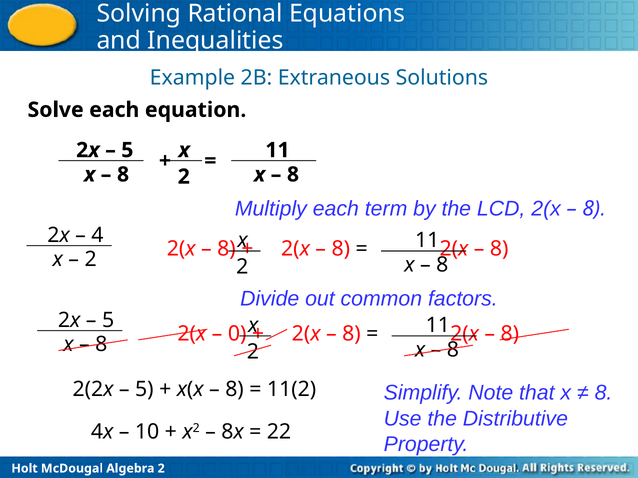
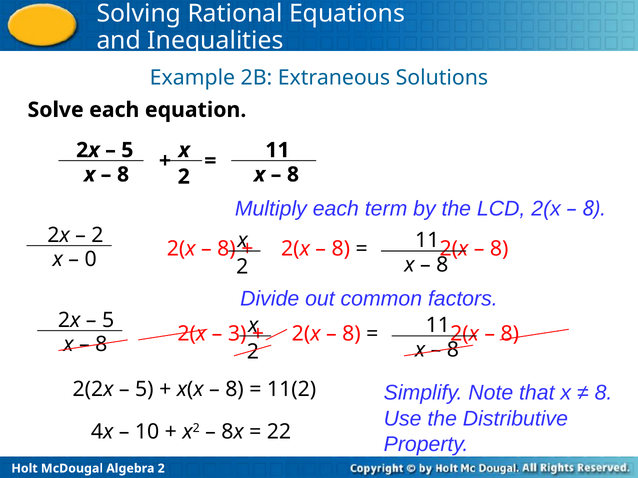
4: 4 -> 2 (97, 235)
2: 2 -> 0 (91, 260)
0: 0 -> 3 (237, 334)
